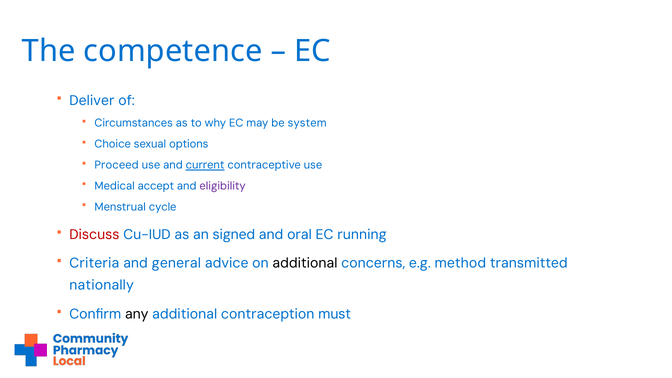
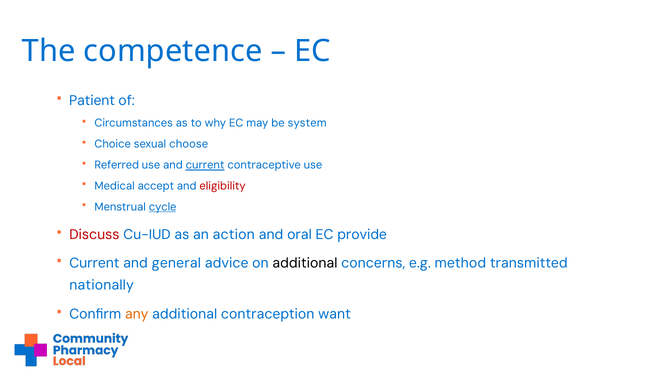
Deliver: Deliver -> Patient (92, 101)
options: options -> choose (189, 144)
Proceed: Proceed -> Referred (117, 165)
eligibility colour: purple -> red (223, 186)
cycle underline: none -> present (163, 207)
signed: signed -> action (234, 234)
running: running -> provide (362, 234)
Criteria: Criteria -> Current (94, 263)
any colour: black -> orange (137, 314)
must: must -> want (335, 314)
